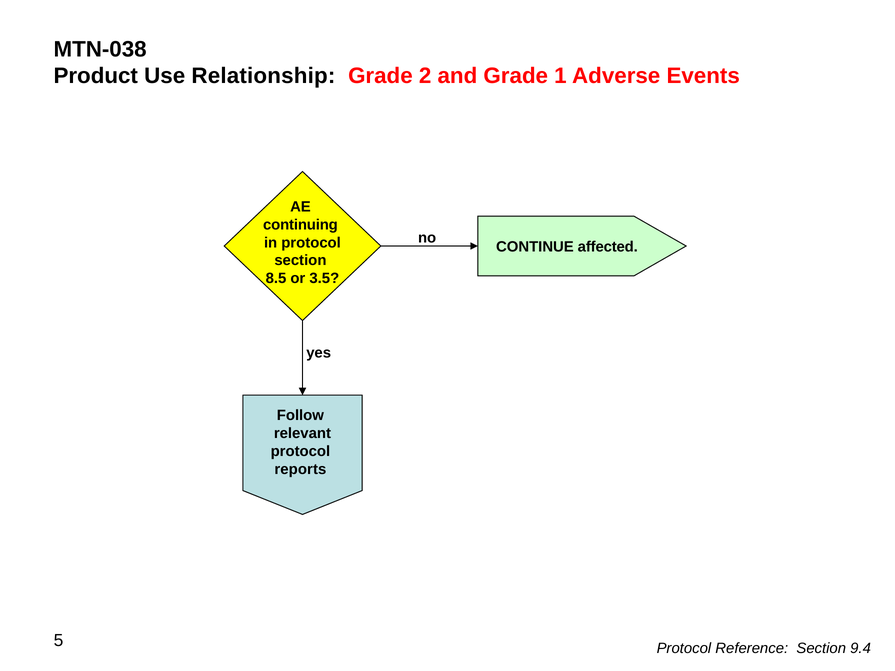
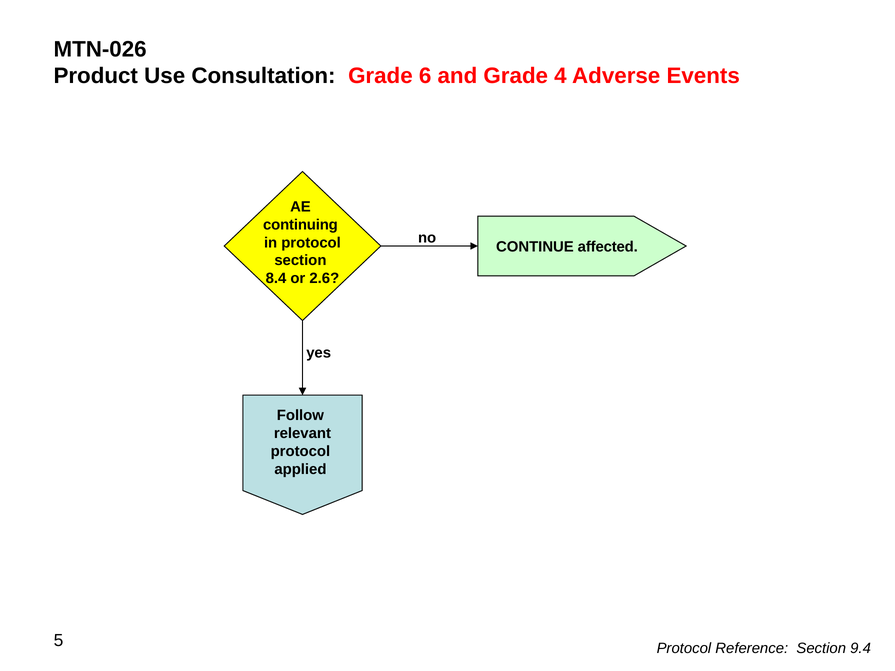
MTN-038: MTN-038 -> MTN-026 (100, 49)
Relationship: Relationship -> Consultation (263, 76)
2: 2 -> 6 (425, 76)
1: 1 -> 4 (560, 76)
8.5: 8.5 -> 8.4 (276, 278)
3.5: 3.5 -> 2.6 (324, 278)
reports: reports -> applied (300, 469)
